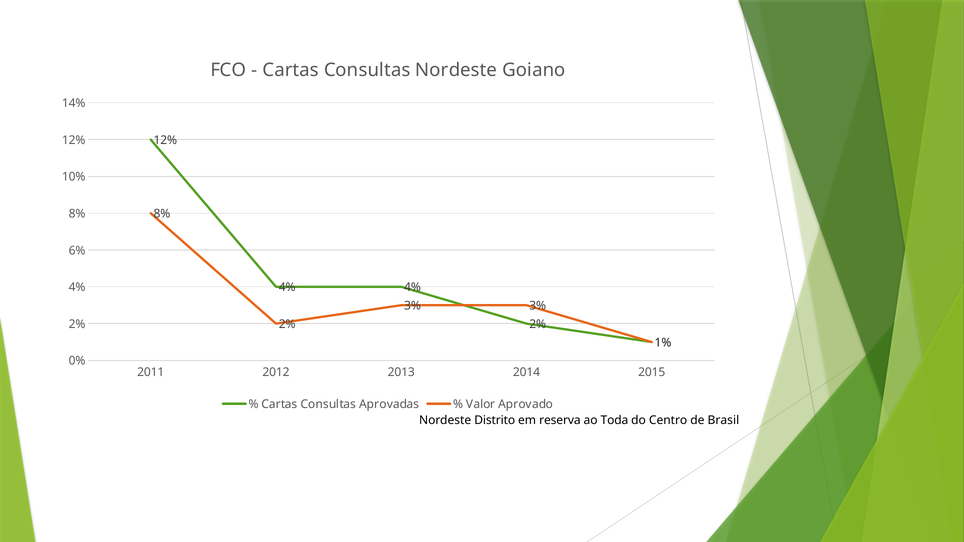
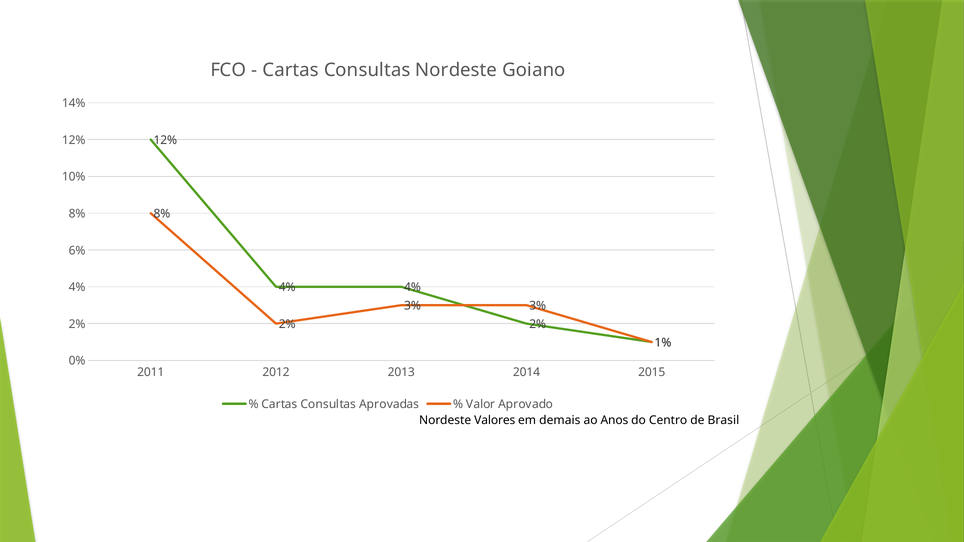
Distrito: Distrito -> Valores (495, 420)
reserva: reserva -> demais (560, 420)
Toda: Toda -> Anos (614, 420)
